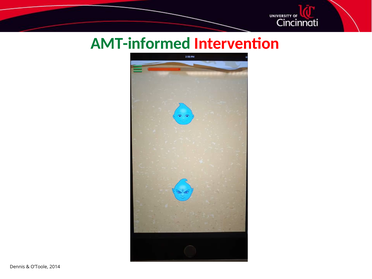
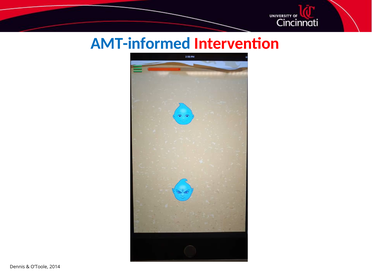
AMT-informed colour: green -> blue (141, 43)
